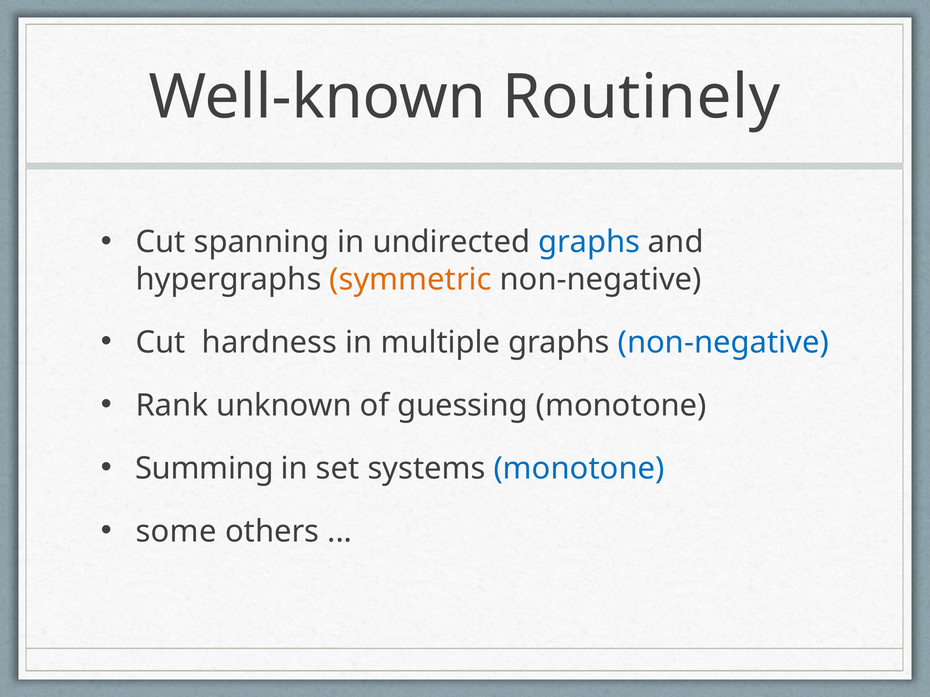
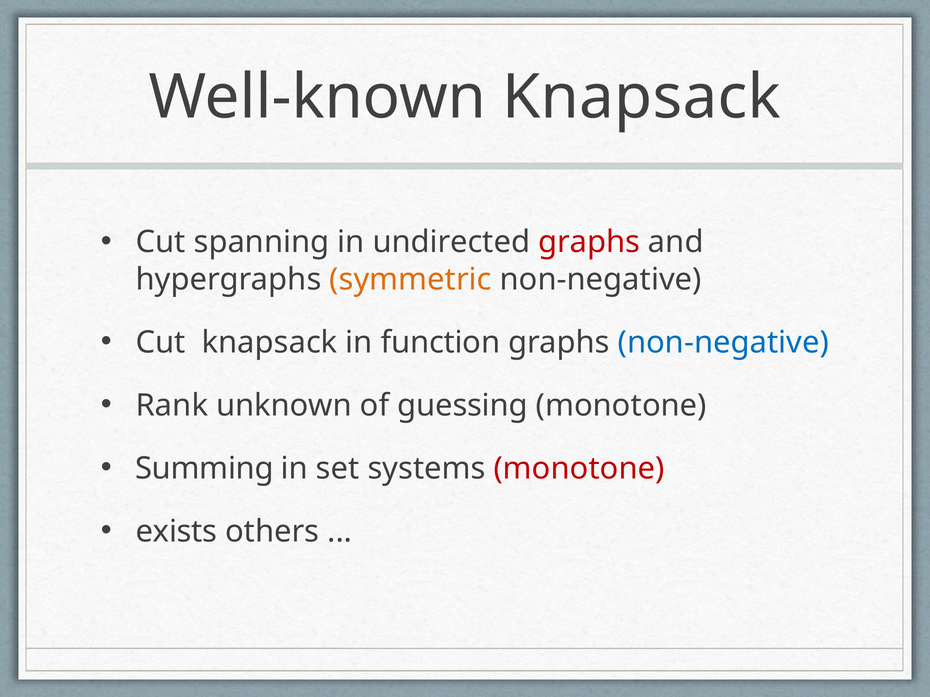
Well-known Routinely: Routinely -> Knapsack (642, 97)
graphs colour: blue -> red (589, 242)
Cut hardness: hardness -> knapsack (270, 343)
multiple: multiple -> function (440, 343)
monotone colour: blue -> red (579, 469)
some: some -> exists (176, 532)
